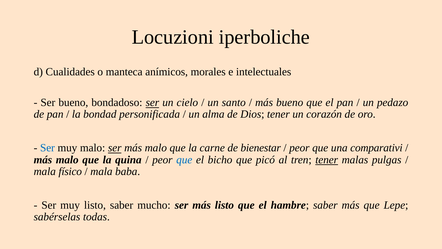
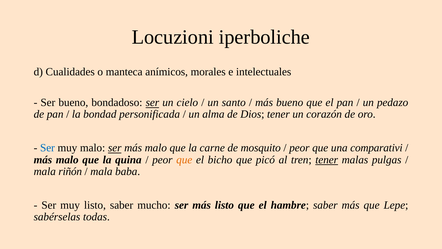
bienestar: bienestar -> mosquito (261, 148)
que colour: blue -> orange (184, 159)
físico: físico -> riñón (70, 171)
